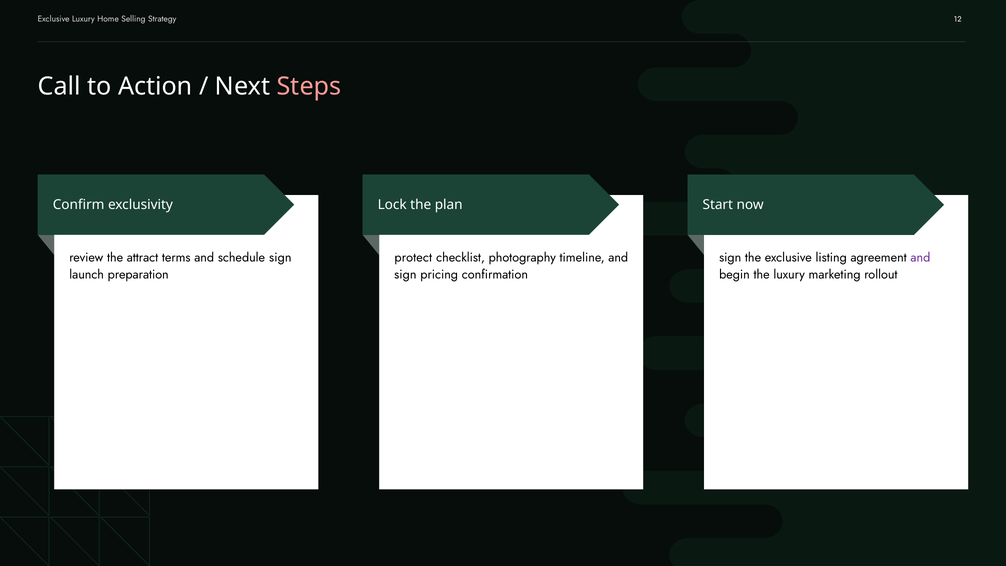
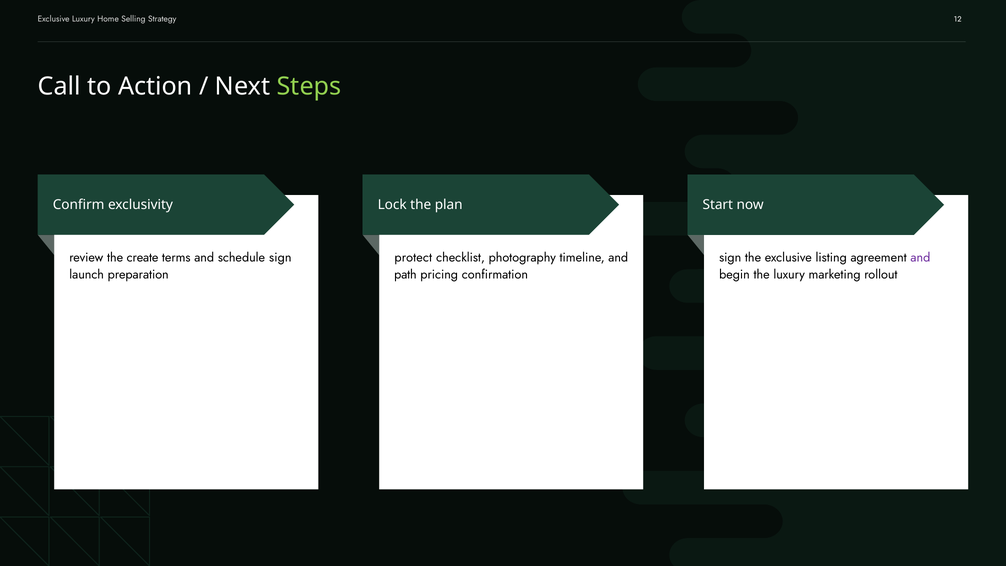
Steps colour: pink -> light green (309, 86)
attract: attract -> create (143, 258)
sign: sign -> path (405, 274)
